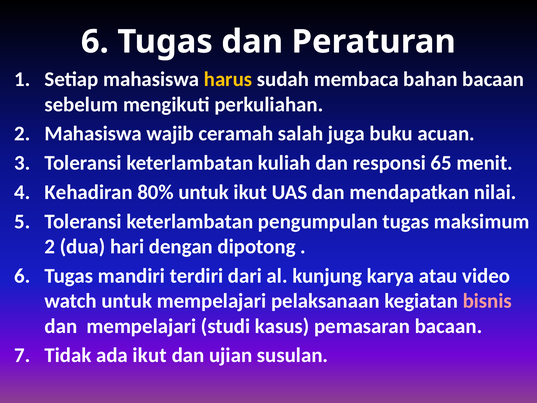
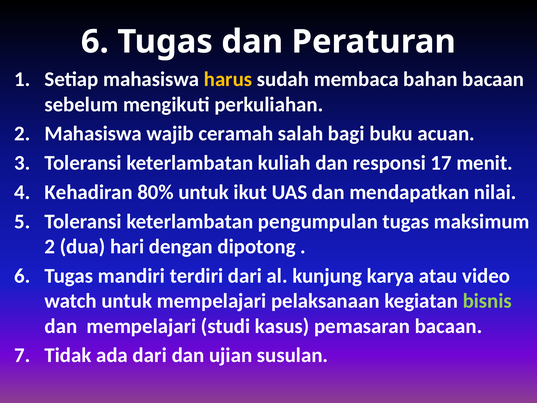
juga: juga -> bagi (346, 134)
65: 65 -> 17 (441, 163)
bisnis colour: pink -> light green (487, 301)
ada ikut: ikut -> dari (150, 355)
